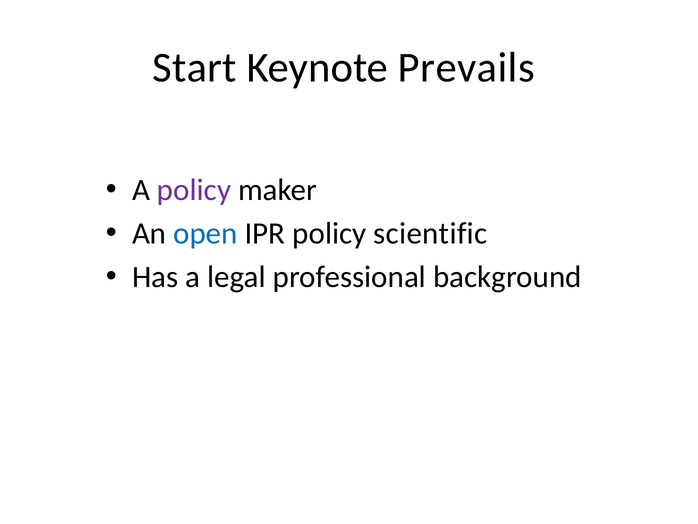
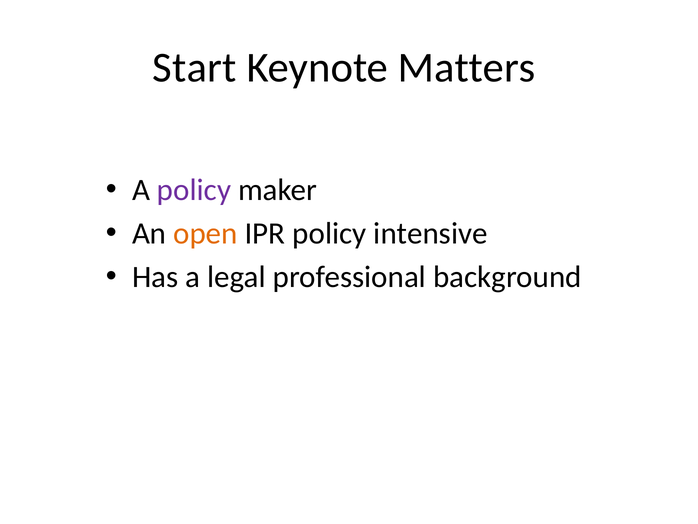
Prevails: Prevails -> Matters (467, 68)
open colour: blue -> orange (206, 233)
scientific: scientific -> intensive (431, 233)
